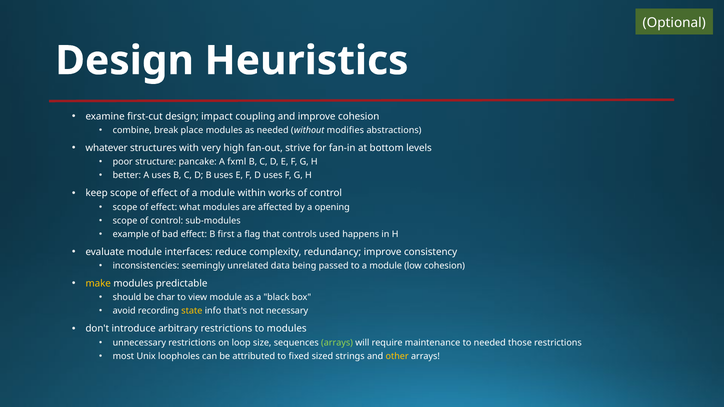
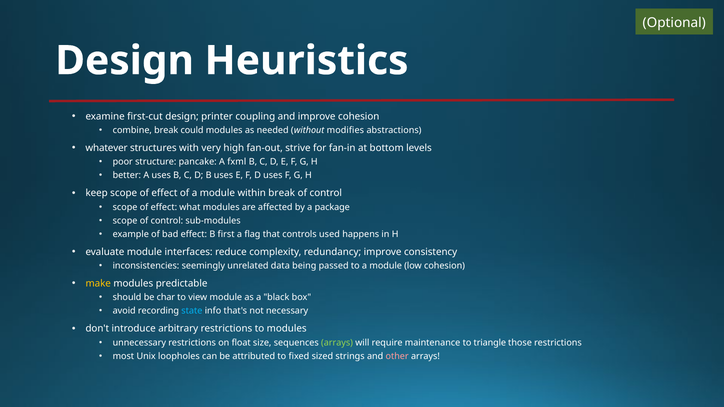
impact: impact -> printer (217, 116)
place: place -> could (192, 130)
within works: works -> break (282, 193)
opening: opening -> package (332, 207)
state colour: yellow -> light blue (192, 311)
loop: loop -> float (241, 343)
to needed: needed -> triangle (490, 343)
other colour: yellow -> pink (397, 356)
